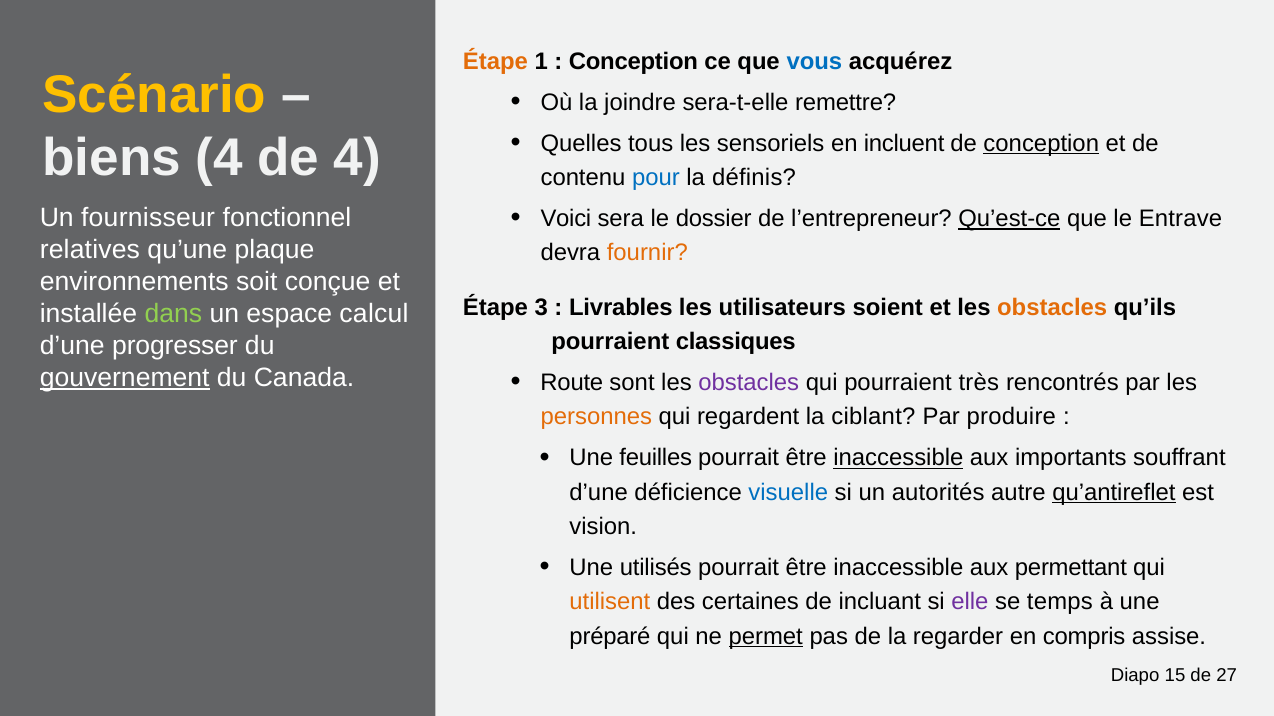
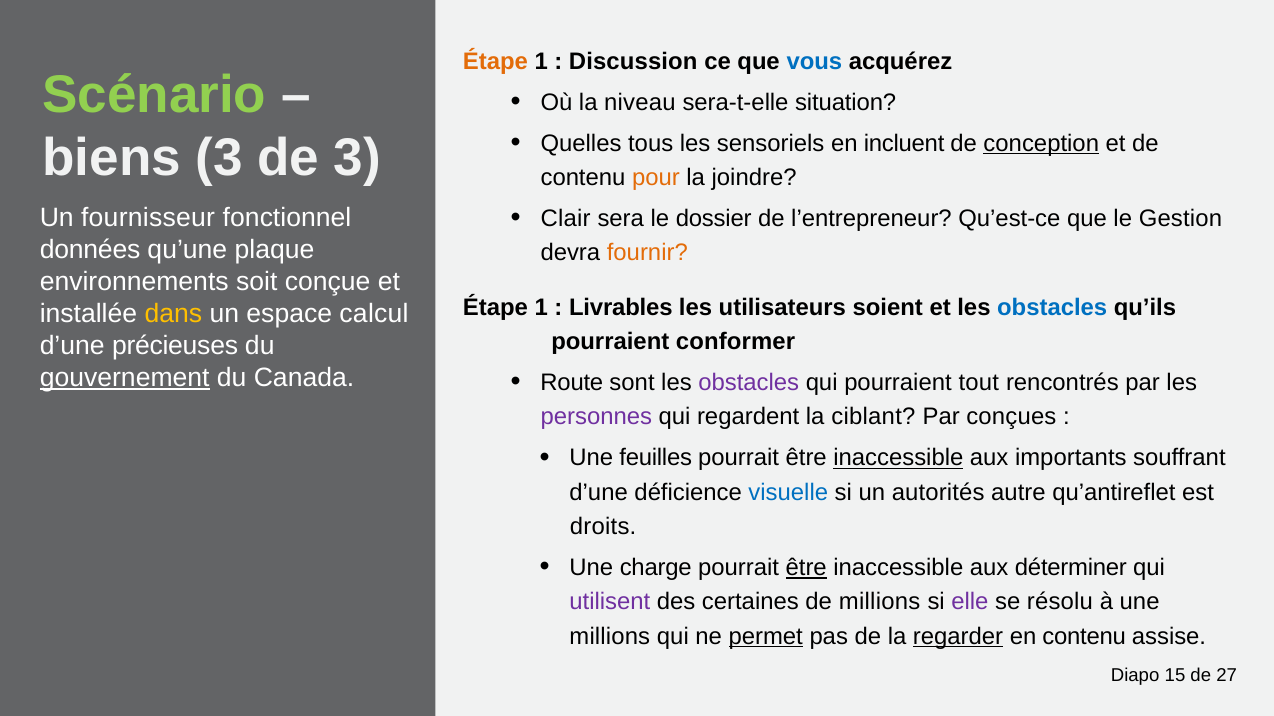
Conception: Conception -> Discussion (633, 61)
Scénario colour: yellow -> light green (154, 95)
joindre: joindre -> niveau (640, 102)
remettre: remettre -> situation (846, 102)
biens 4: 4 -> 3 (219, 158)
de 4: 4 -> 3 (358, 158)
pour colour: blue -> orange (656, 178)
définis: définis -> joindre (754, 178)
Voici: Voici -> Clair (566, 219)
Qu’est-ce underline: present -> none (1009, 219)
Entrave: Entrave -> Gestion (1180, 219)
relatives: relatives -> données (90, 250)
3: 3 -> 1 (541, 308)
obstacles colour: orange -> blue (1052, 308)
dans colour: light green -> yellow (173, 314)
classiques: classiques -> conformer (736, 342)
progresser: progresser -> précieuses (175, 346)
très: très -> tout (979, 383)
personnes colour: orange -> purple (596, 417)
produire: produire -> conçues (1011, 417)
qu’antireflet underline: present -> none (1114, 493)
vision: vision -> droits (603, 527)
utilisés: utilisés -> charge (656, 568)
être underline: none -> present (806, 568)
permettant: permettant -> déterminer (1071, 568)
utilisent colour: orange -> purple (610, 603)
de incluant: incluant -> millions (880, 603)
temps: temps -> résolu (1060, 603)
préparé: préparé -> millions (610, 637)
regarder underline: none -> present (958, 637)
en compris: compris -> contenu (1084, 637)
